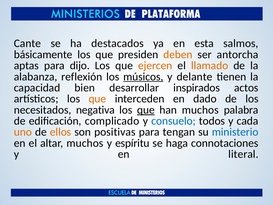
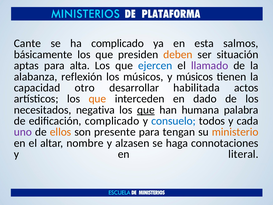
ha destacados: destacados -> complicado (118, 43)
antorcha: antorcha -> situación (238, 54)
dijo: dijo -> alta (80, 65)
ejercen colour: orange -> blue (155, 65)
llamado colour: orange -> purple (210, 65)
músicos underline: present -> none (143, 77)
y delante: delante -> músicos (195, 77)
bien: bien -> otro (85, 88)
inspirados: inspirados -> habilitada (197, 88)
han muchos: muchos -> humana (200, 110)
uno colour: orange -> purple (23, 132)
positivas: positivas -> presente (115, 132)
ministerio colour: blue -> orange (235, 132)
altar muchos: muchos -> nombre (85, 143)
espíritu: espíritu -> alzasen (132, 143)
